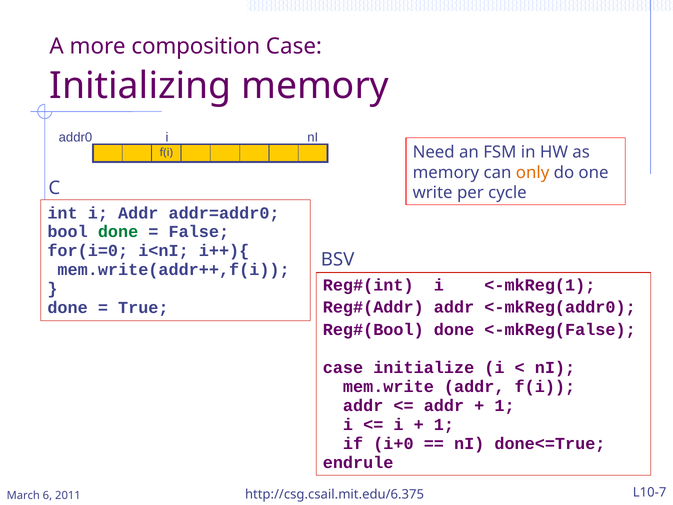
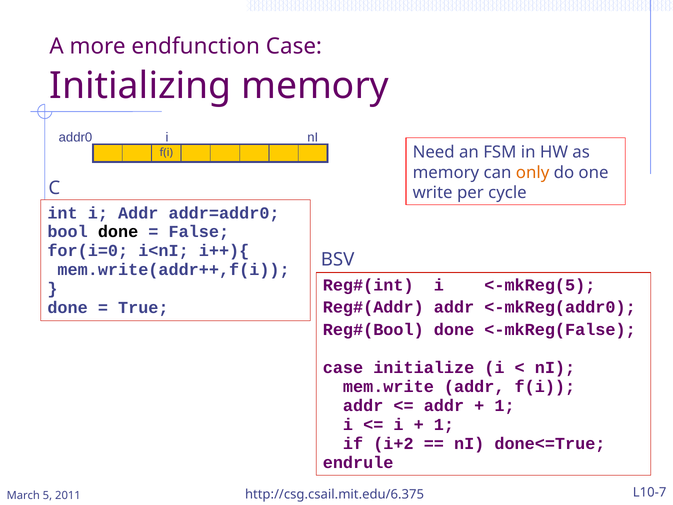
composition: composition -> endfunction (196, 46)
done colour: green -> black (118, 232)
<-mkReg(1: <-mkReg(1 -> <-mkReg(5 (540, 285)
i+0: i+0 -> i+2 (393, 443)
6: 6 -> 5 (47, 495)
